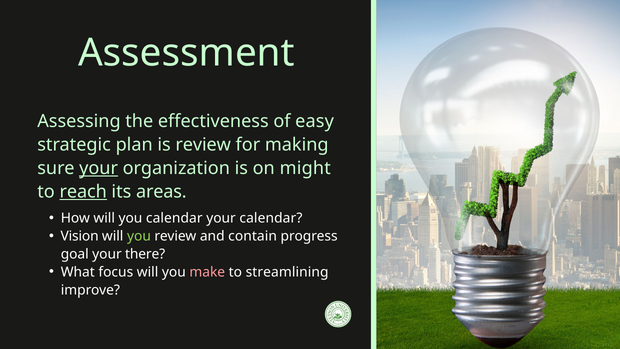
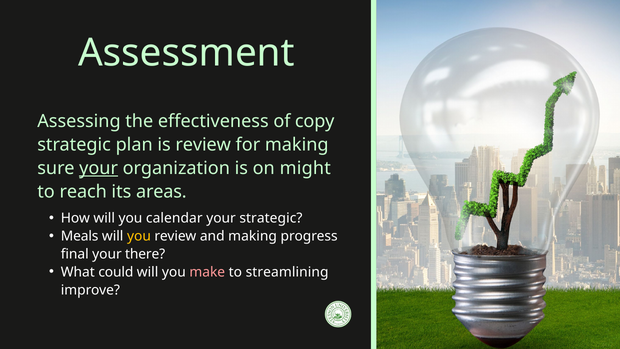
easy: easy -> copy (315, 121)
reach underline: present -> none (83, 192)
your calendar: calendar -> strategic (271, 218)
Vision: Vision -> Meals (80, 236)
you colour: light green -> yellow (139, 236)
and contain: contain -> making (253, 236)
goal: goal -> final (75, 254)
focus: focus -> could (116, 272)
